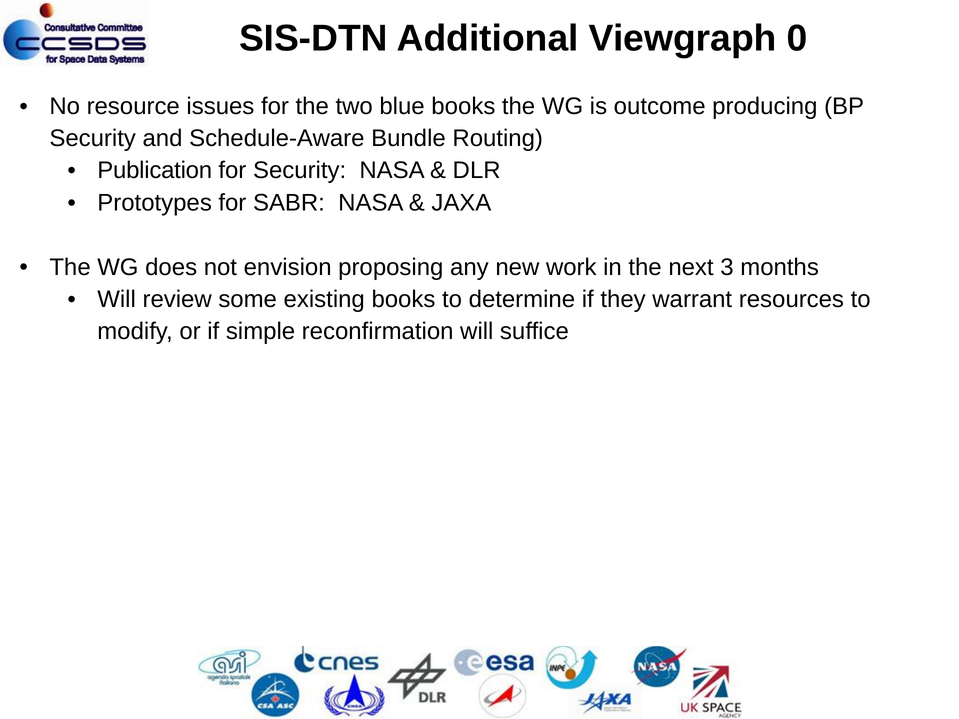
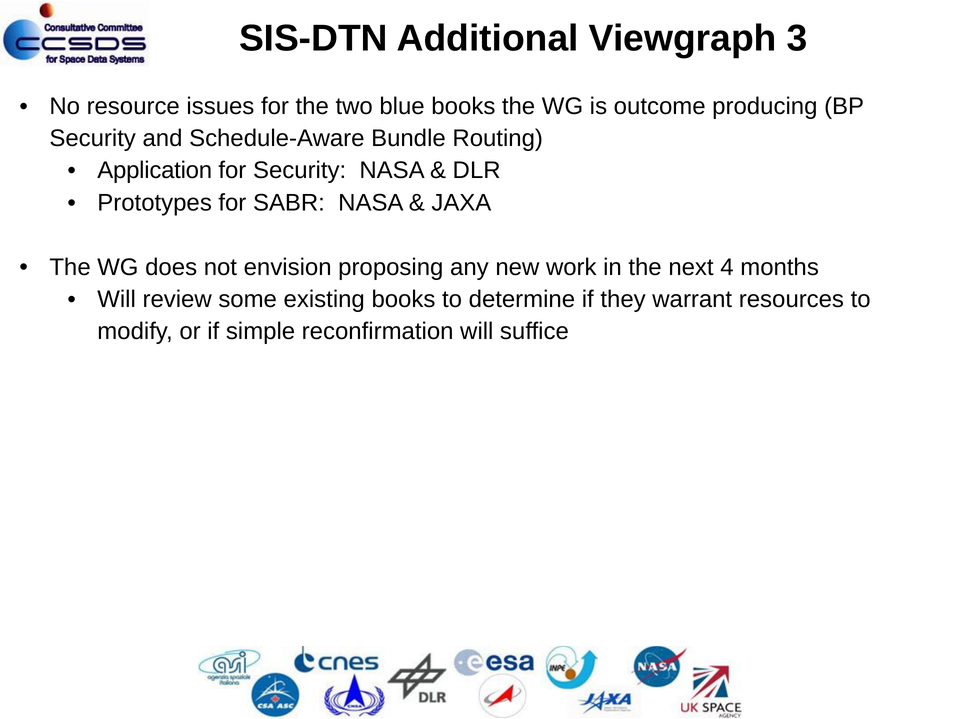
0: 0 -> 3 (797, 38)
Publication: Publication -> Application (155, 171)
3: 3 -> 4 (727, 267)
